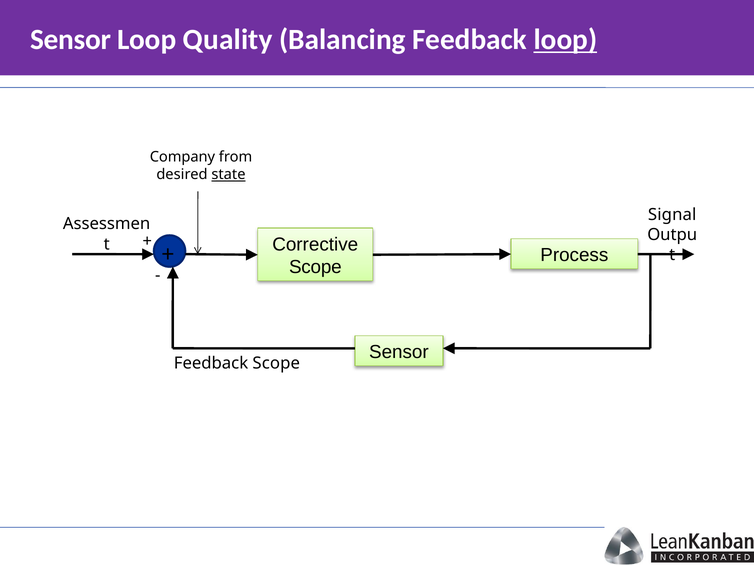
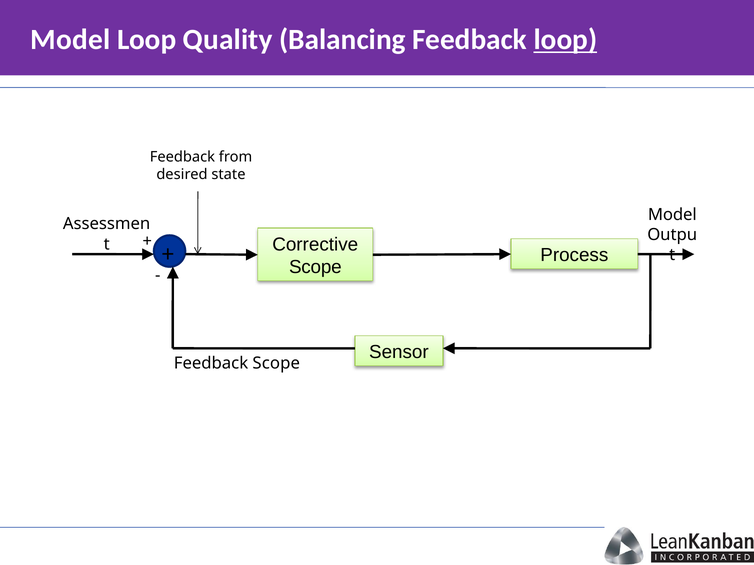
Sensor: Sensor -> Model (70, 40)
Company: Company -> Feedback (182, 157)
state underline: present -> none (228, 175)
Signal: Signal -> Model (672, 215)
